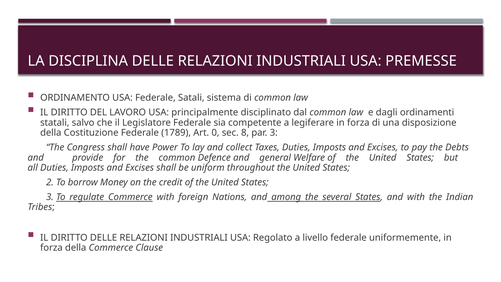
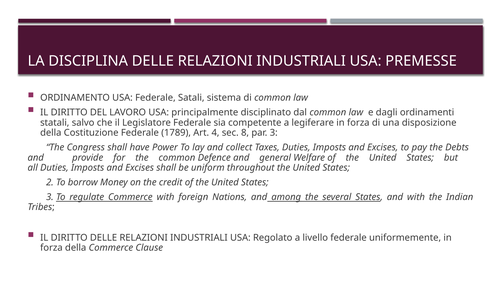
0: 0 -> 4 (215, 133)
